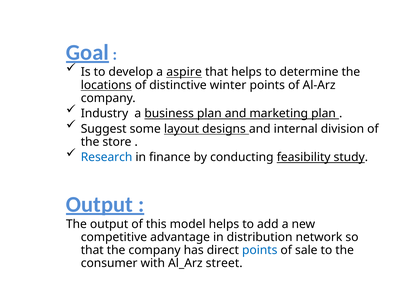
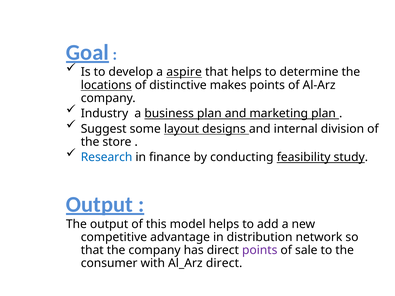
winter: winter -> makes (228, 85)
points colour: blue -> purple (260, 250)
Al_Arz street: street -> direct (224, 263)
